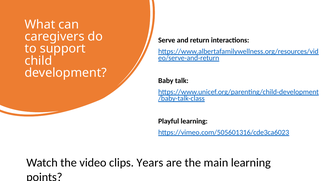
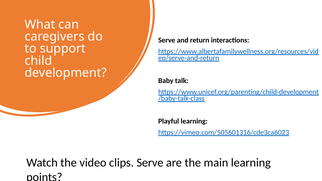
clips Years: Years -> Serve (150, 163)
